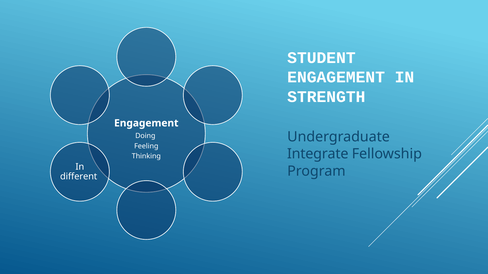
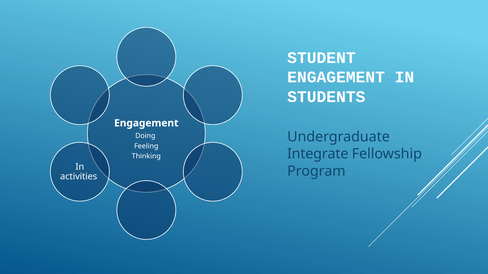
STRENGTH: STRENGTH -> STUDENTS (326, 97)
different: different -> activities (79, 177)
